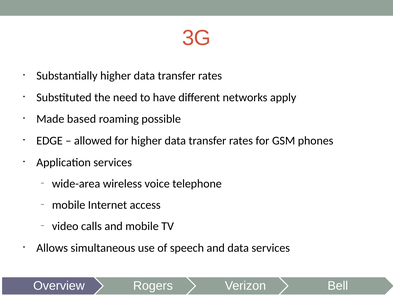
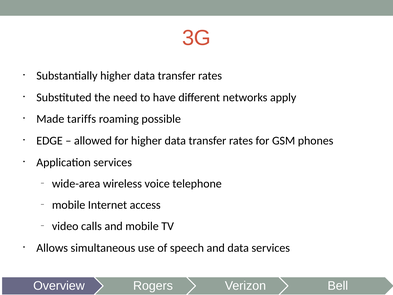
based: based -> tariffs (82, 119)
